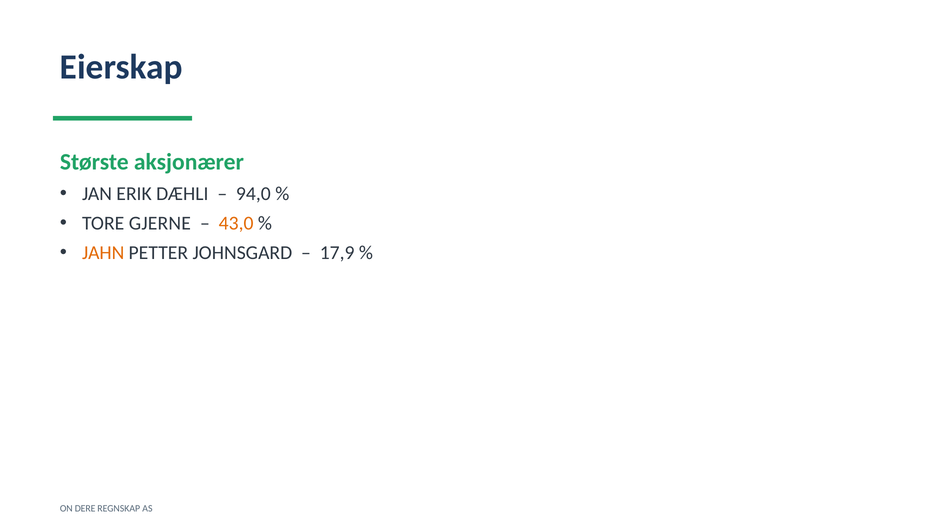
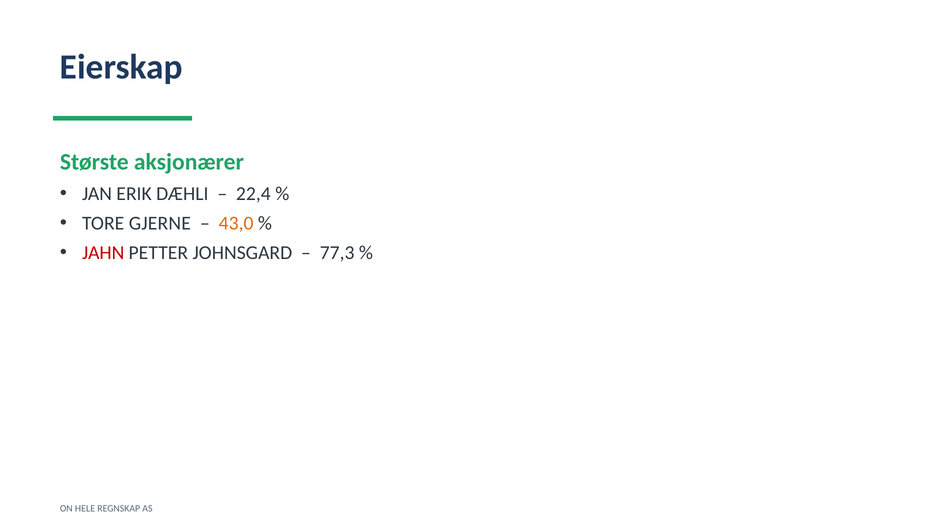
94,0: 94,0 -> 22,4 (253, 194)
JAHN colour: orange -> red (103, 253)
17,9: 17,9 -> 77,3 (337, 253)
DERE: DERE -> HELE (85, 508)
